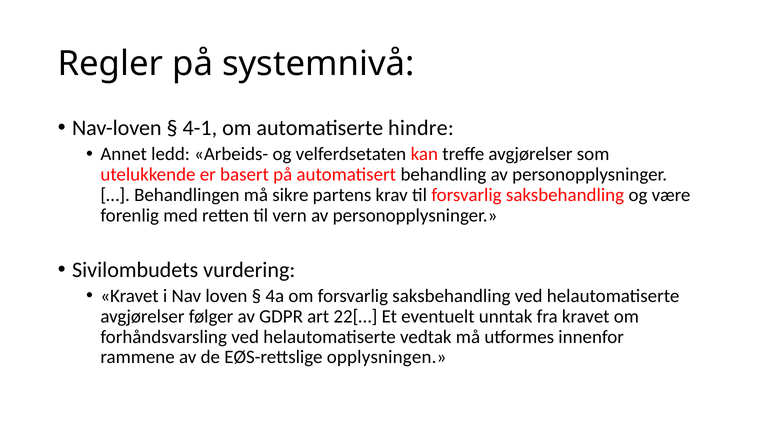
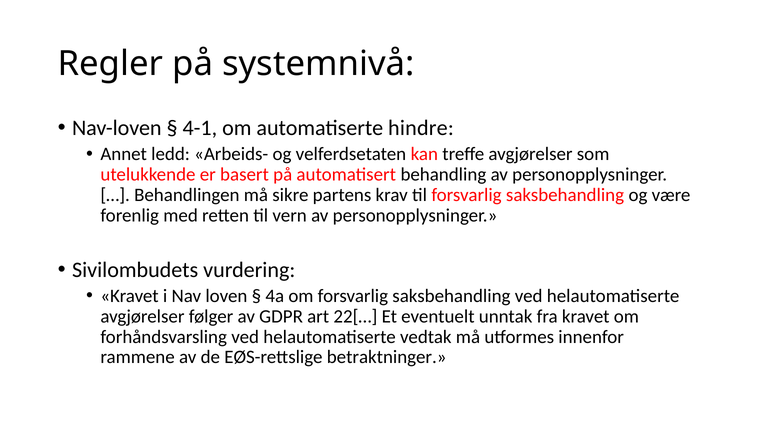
opplysningen: opplysningen -> betraktninger (387, 358)
